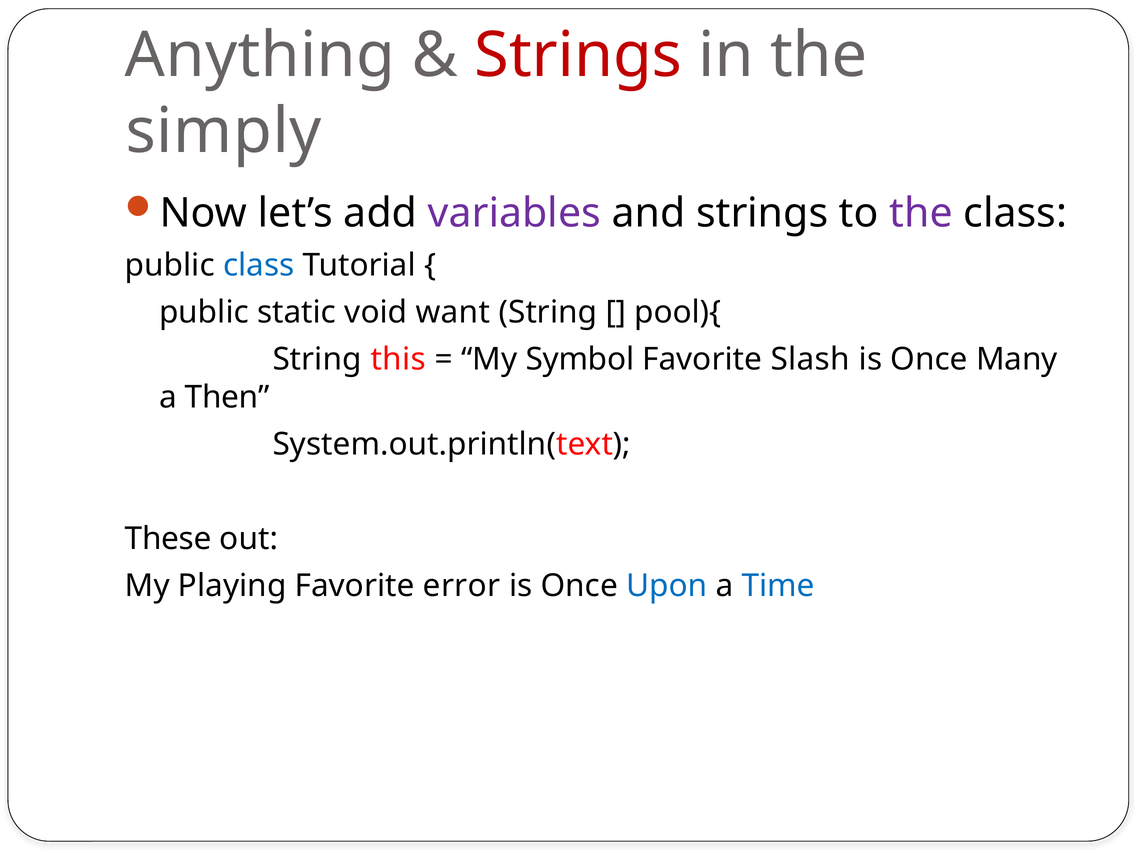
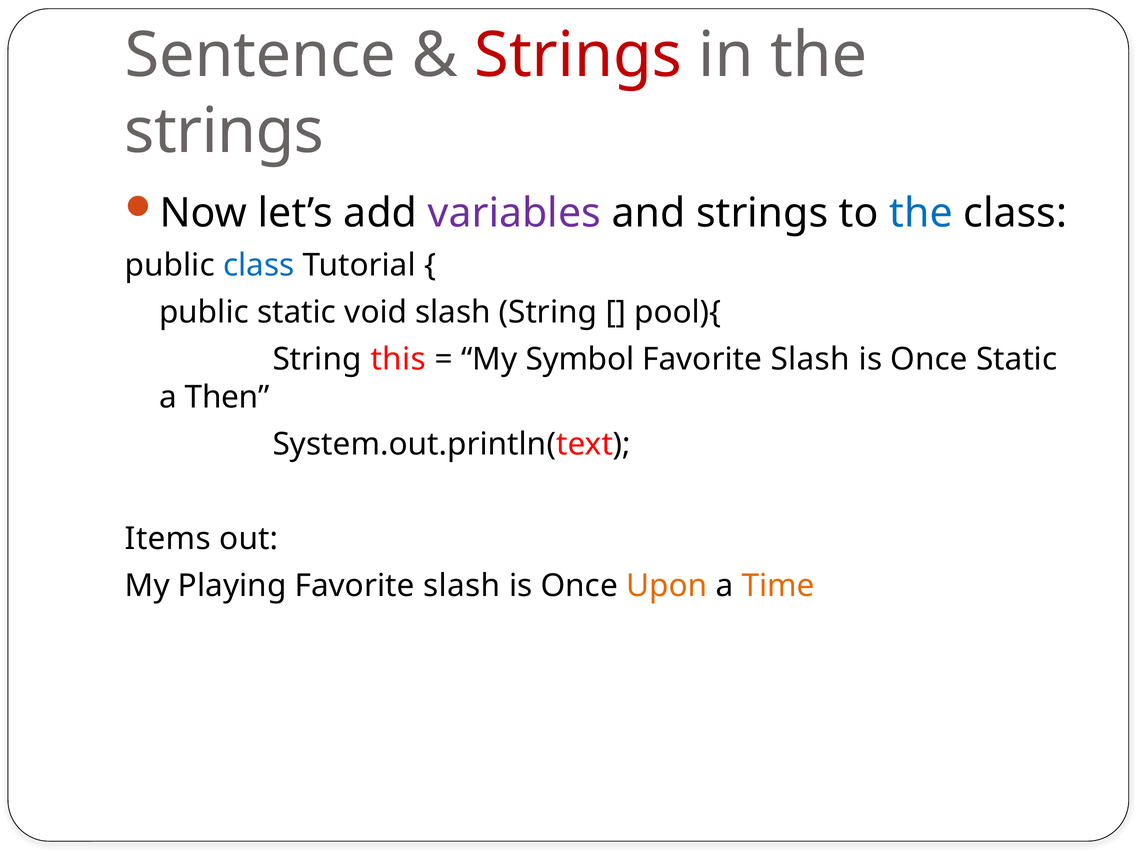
Anything: Anything -> Sentence (260, 56)
simply: simply -> strings (224, 131)
the colour: purple -> blue (921, 213)
void want: want -> slash (453, 312)
Once Many: Many -> Static (1017, 359)
These: These -> Items (168, 539)
error: error -> slash (462, 586)
Upon colour: blue -> orange (667, 586)
Time colour: blue -> orange (778, 586)
